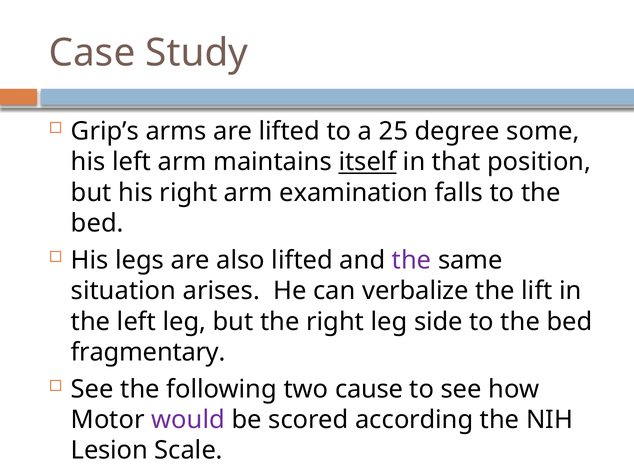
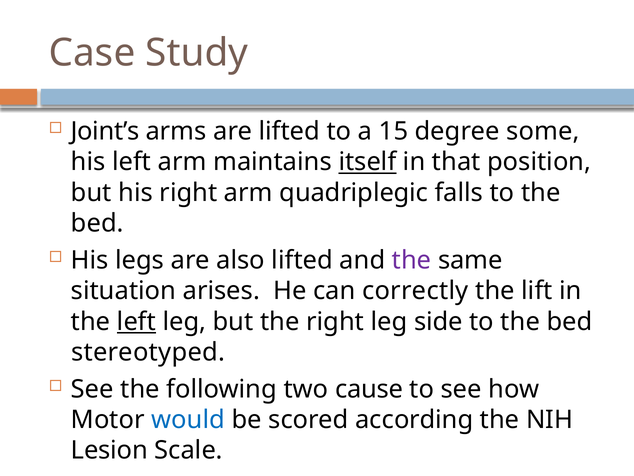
Grip’s: Grip’s -> Joint’s (105, 131)
25: 25 -> 15 (394, 131)
examination: examination -> quadriplegic (354, 193)
verbalize: verbalize -> correctly (415, 291)
left underline: none -> present (136, 321)
fragmentary: fragmentary -> stereotyped (148, 352)
would colour: purple -> blue (188, 419)
